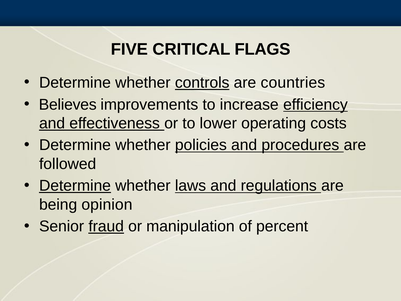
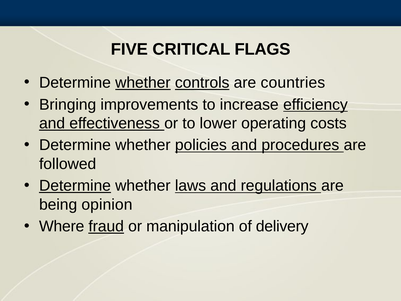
whether underline: none -> present (143, 83)
Believes: Believes -> Bringing (68, 104)
Senior: Senior -> Where (62, 226)
percent: percent -> delivery (282, 226)
